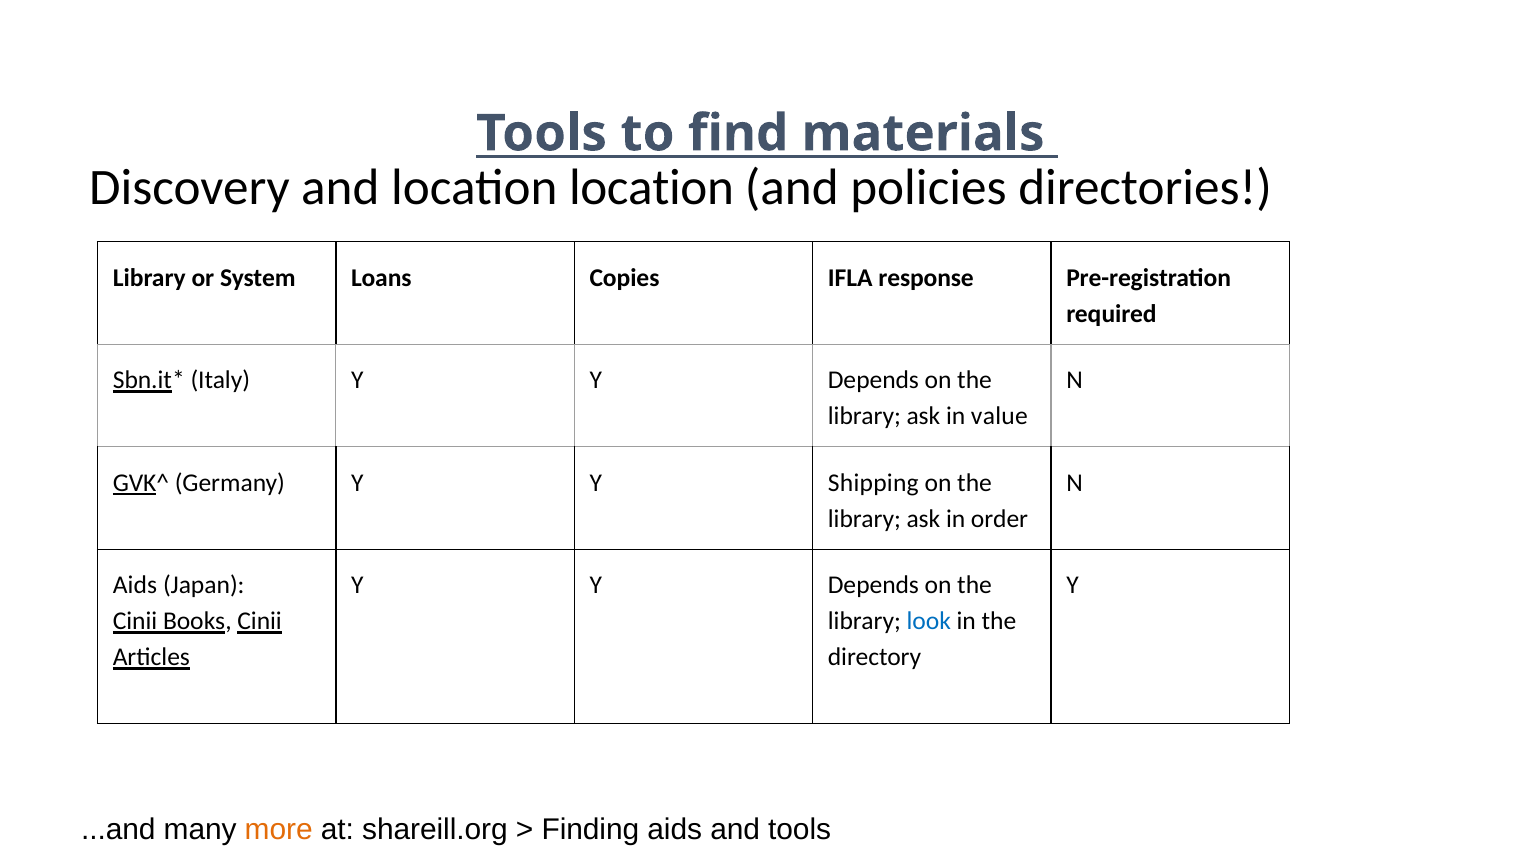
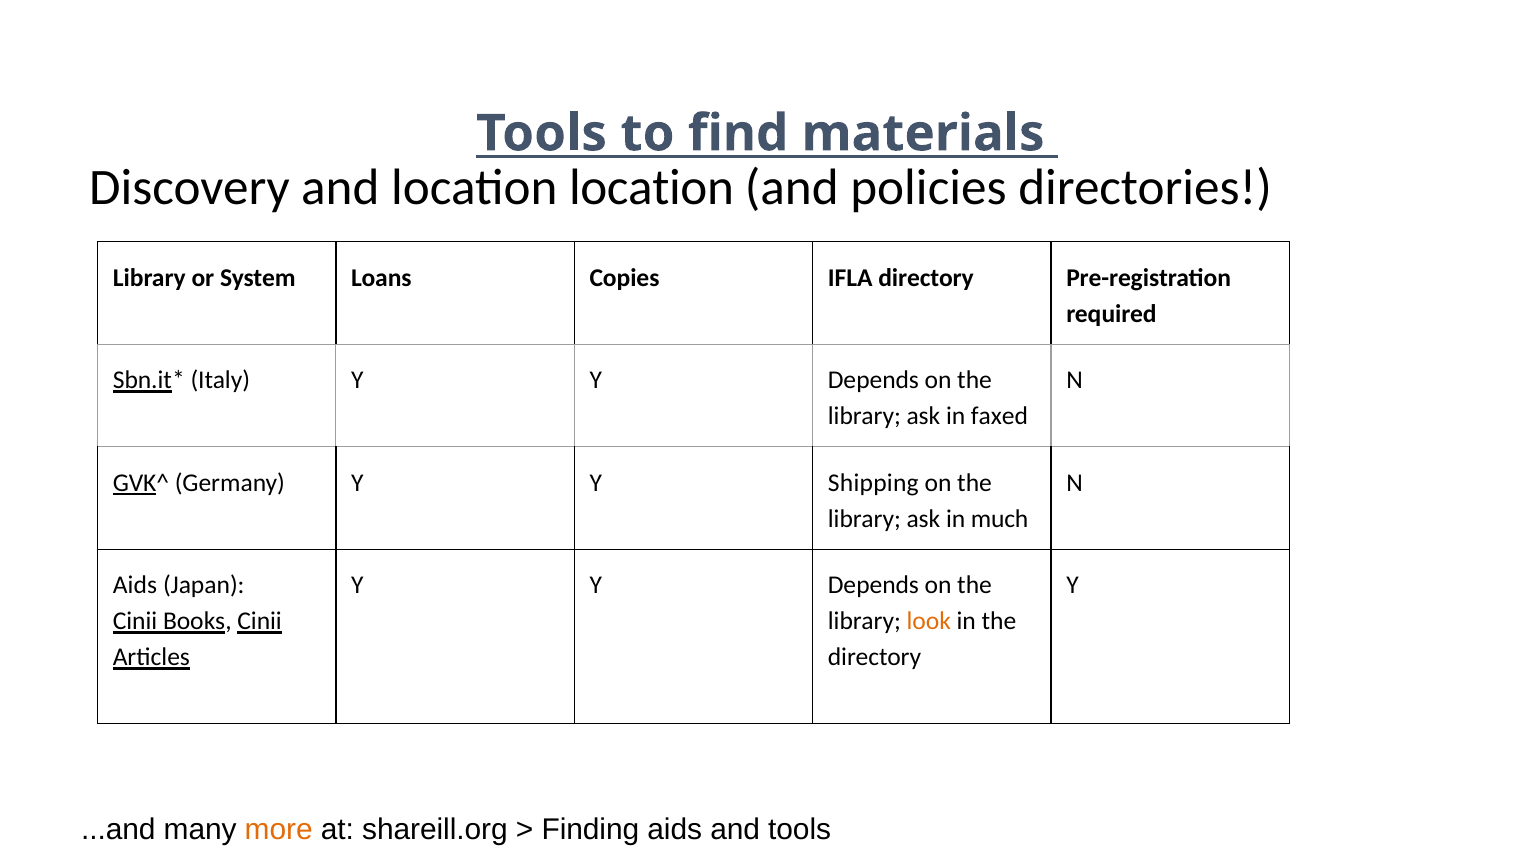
IFLA response: response -> directory (926, 278)
value: value -> faxed (1000, 416)
order: order -> much (1000, 519)
look colour: blue -> orange (929, 621)
